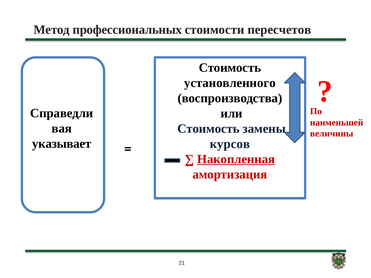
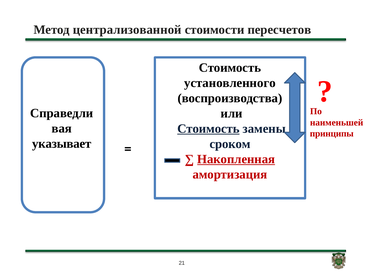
профессиональных: профессиональных -> централизованной (127, 30)
Стоимость underline: none -> present (208, 129)
величины: величины -> принципы (332, 134)
курсов: курсов -> сроком (230, 144)
